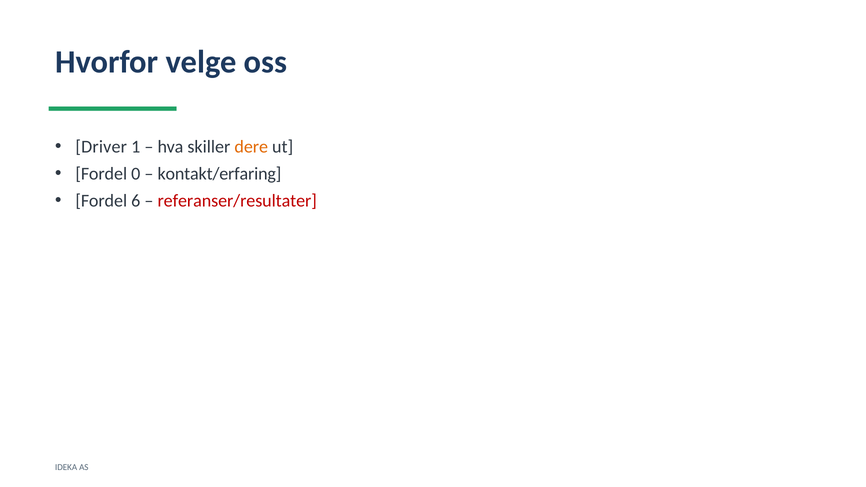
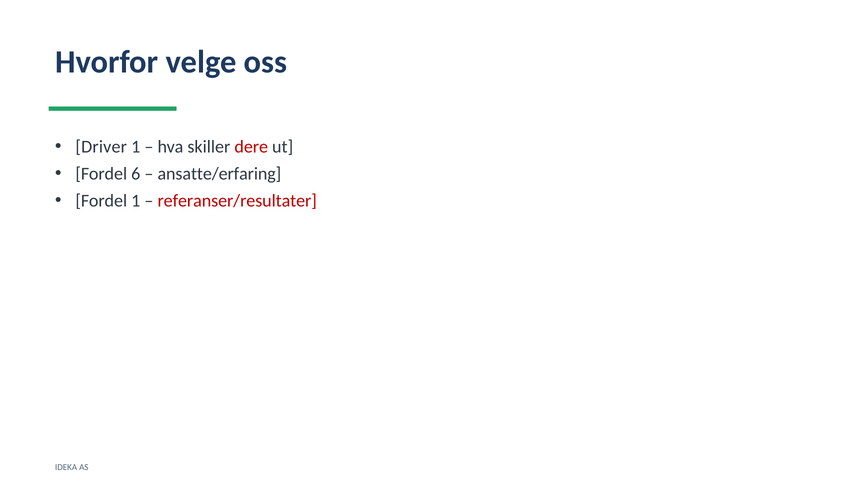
dere colour: orange -> red (251, 147)
0: 0 -> 6 (136, 174)
kontakt/erfaring: kontakt/erfaring -> ansatte/erfaring (219, 174)
Fordel 6: 6 -> 1 (136, 201)
